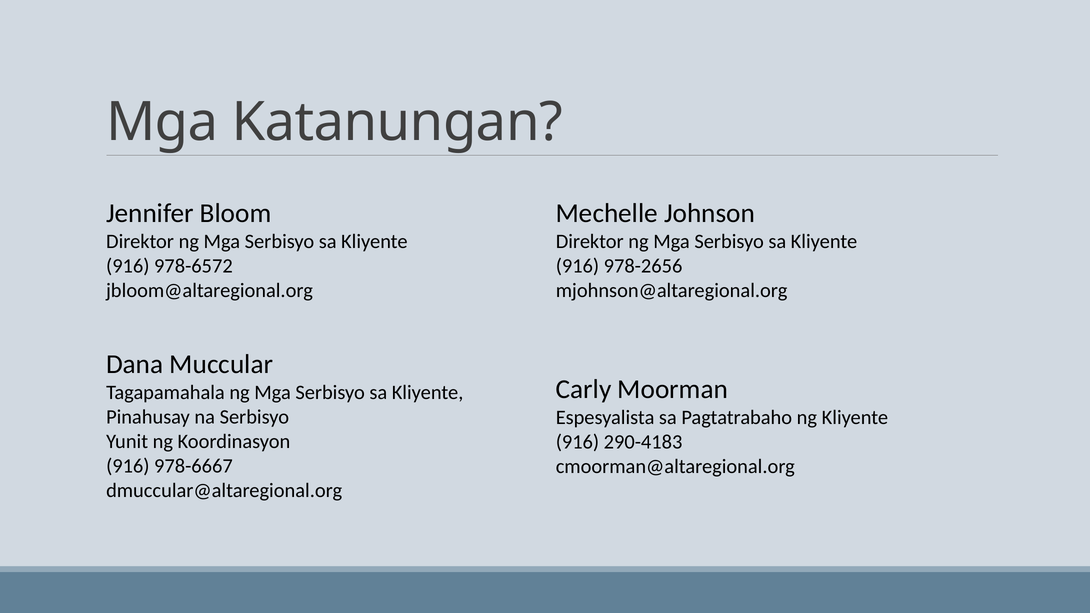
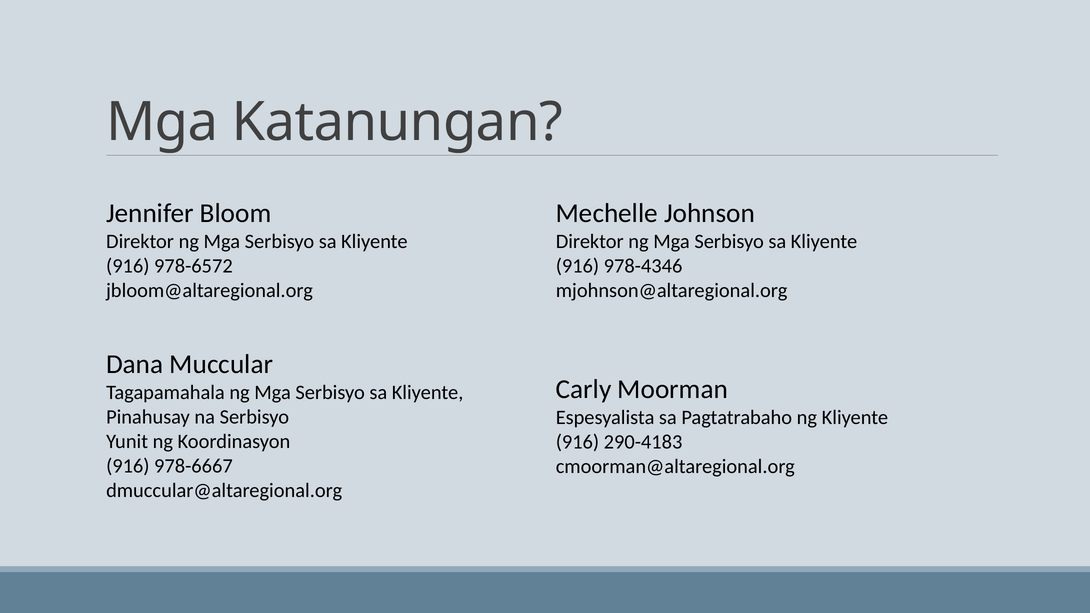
978-2656: 978-2656 -> 978-4346 (643, 266)
